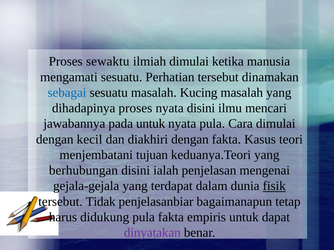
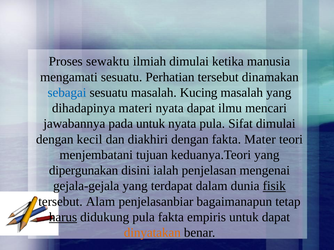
dihadapinya proses: proses -> materi (135, 108)
nyata disini: disini -> dapat (201, 108)
Cara: Cara -> Sifat (240, 124)
Kasus: Kasus -> Mater (260, 140)
berhubungan: berhubungan -> dipergunakan (84, 171)
Tidak: Tidak -> Alam (101, 202)
harus underline: none -> present (63, 218)
dinyatakan colour: purple -> orange (152, 233)
